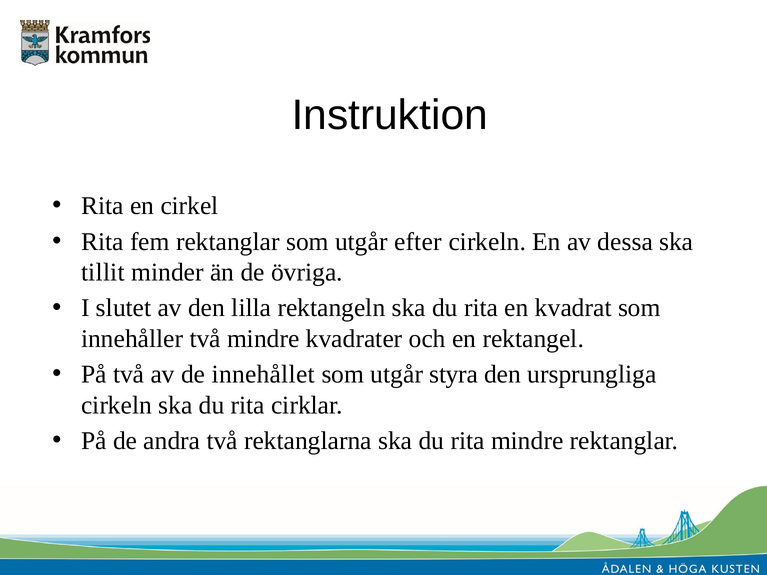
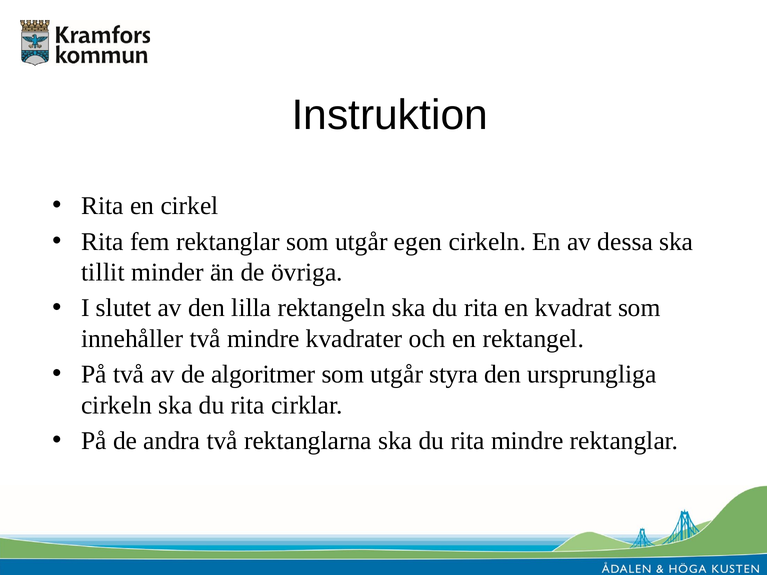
efter: efter -> egen (418, 242)
innehållet: innehållet -> algoritmer (263, 375)
